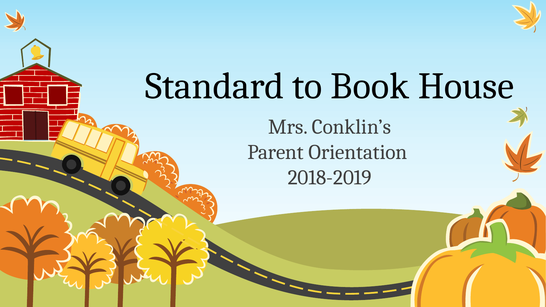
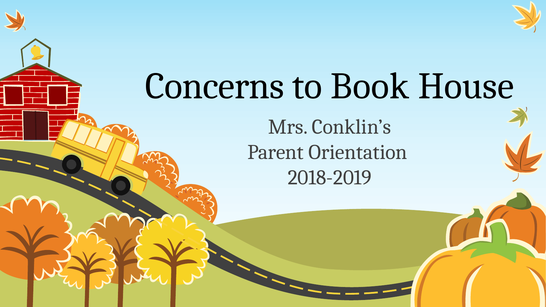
Standard: Standard -> Concerns (215, 86)
